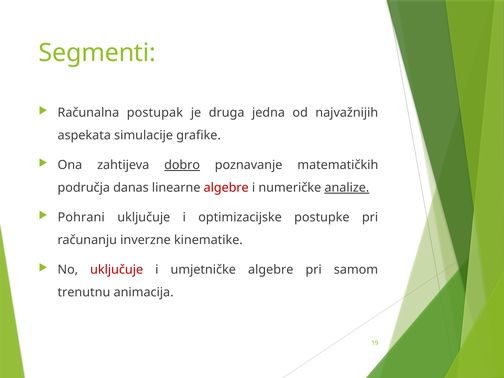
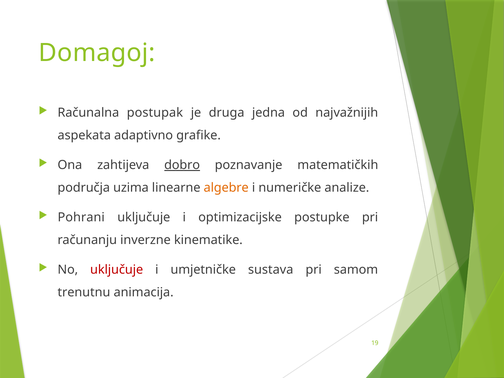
Segmenti: Segmenti -> Domagoj (97, 53)
simulacije: simulacije -> adaptivno (144, 135)
danas: danas -> uzima (131, 188)
algebre colour: red -> orange (226, 188)
analize underline: present -> none (347, 188)
umjetničke algebre: algebre -> sustava (271, 270)
